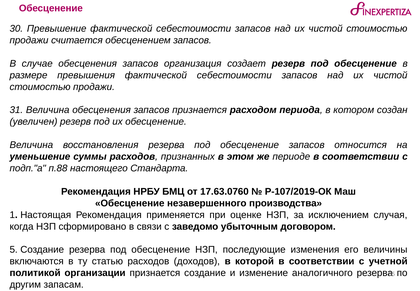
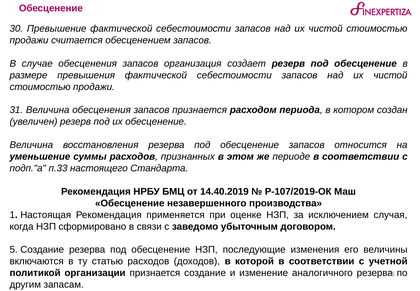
п.88: п.88 -> п.33 (58, 168)
17.63.0760: 17.63.0760 -> 14.40.2019 (224, 191)
